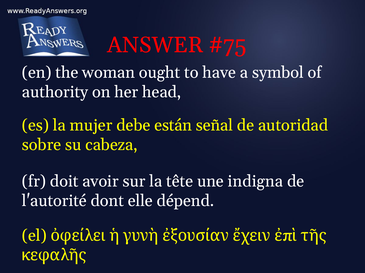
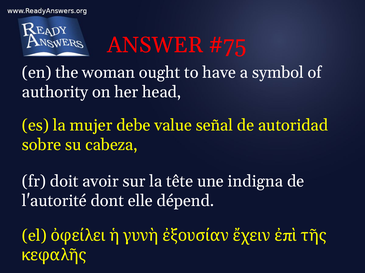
están: están -> value (173, 126)
